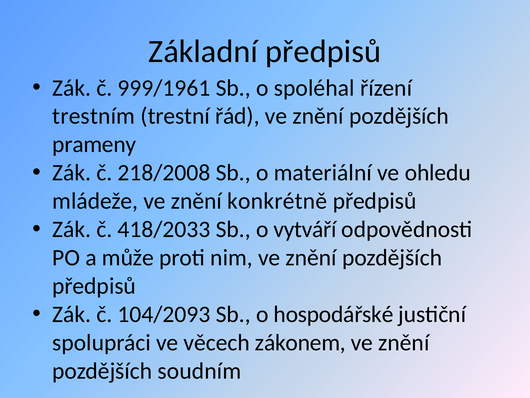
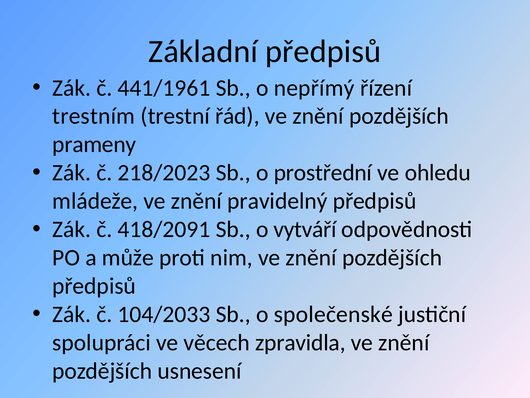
999/1961: 999/1961 -> 441/1961 (164, 88)
spoléhal: spoléhal -> nepřímý (314, 88)
218/2008: 218/2008 -> 218/2023 (164, 173)
materiální: materiální -> prostřední (323, 173)
konkrétně: konkrétně -> pravidelný (277, 201)
418/2033: 418/2033 -> 418/2091 (164, 229)
104/2093: 104/2093 -> 104/2033 (164, 314)
hospodářské: hospodářské -> společenské (333, 314)
zákonem: zákonem -> zpravidla (300, 342)
soudním: soudním -> usnesení (200, 371)
